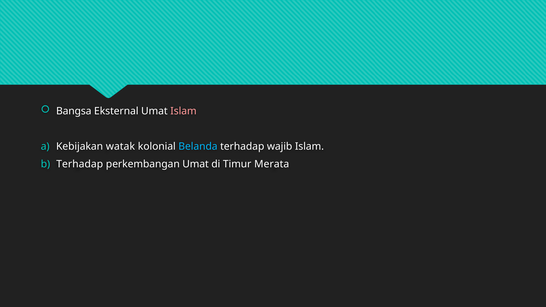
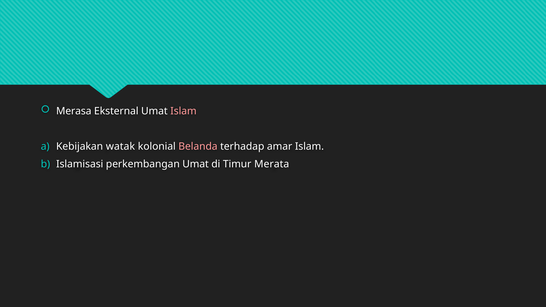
Bangsa: Bangsa -> Merasa (74, 111)
Belanda colour: light blue -> pink (198, 147)
wajib: wajib -> amar (280, 147)
Terhadap: Terhadap -> Islamisasi (80, 164)
